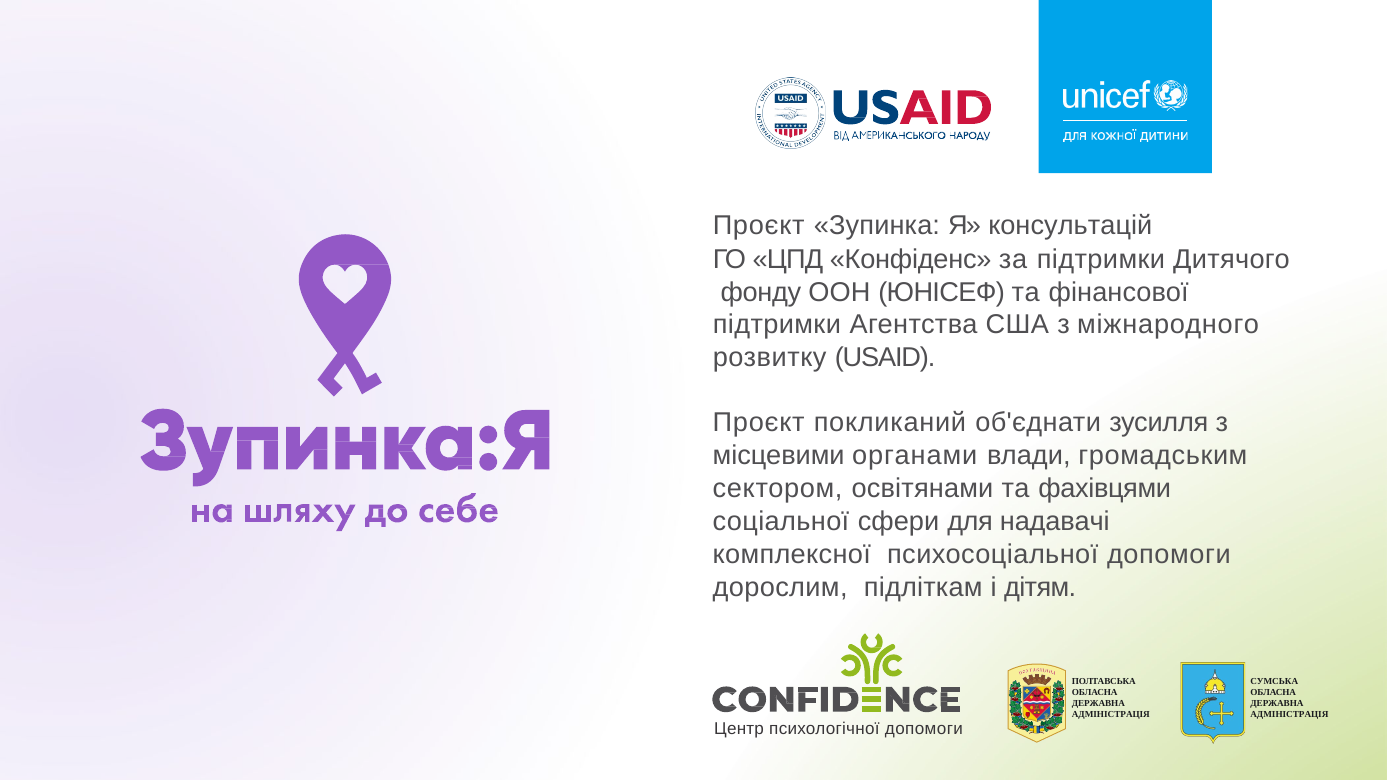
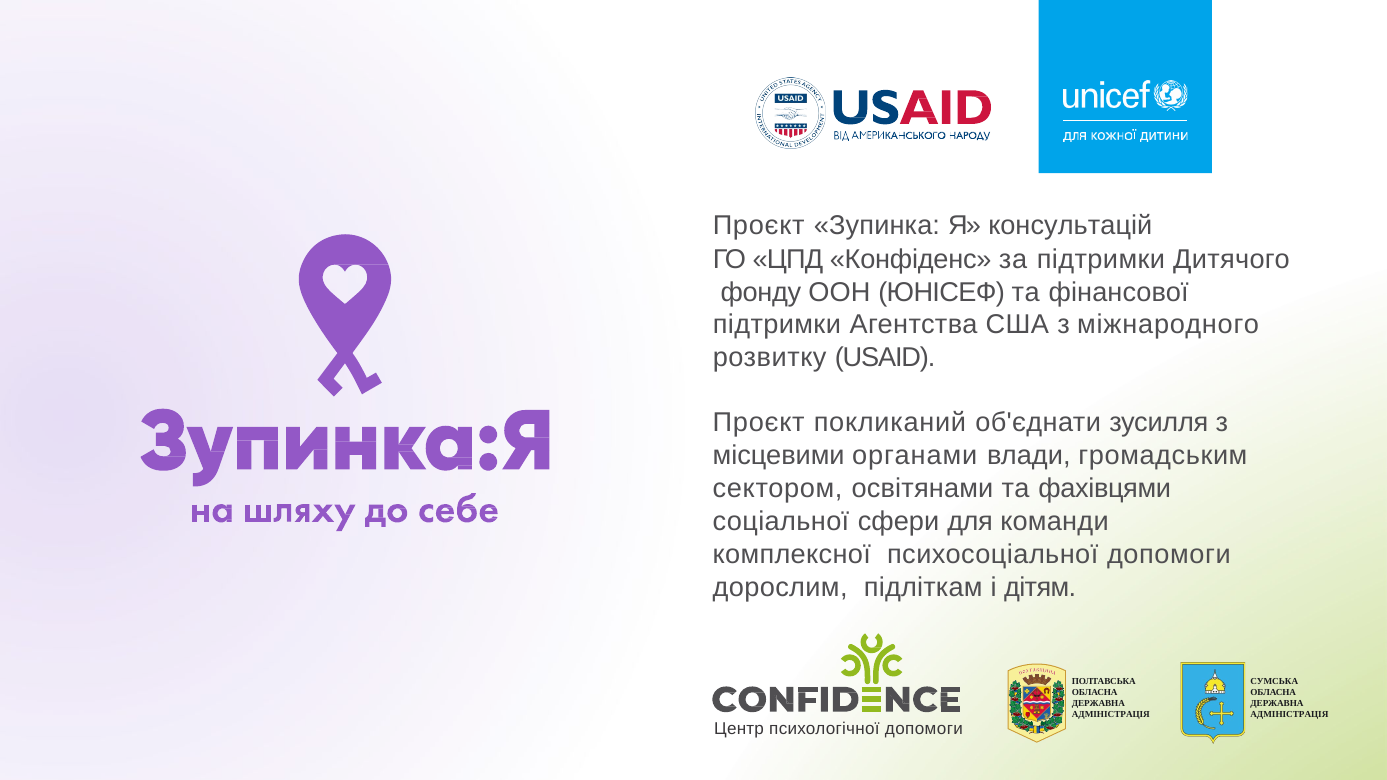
надавачі: надавачі -> команди (1055, 522)
